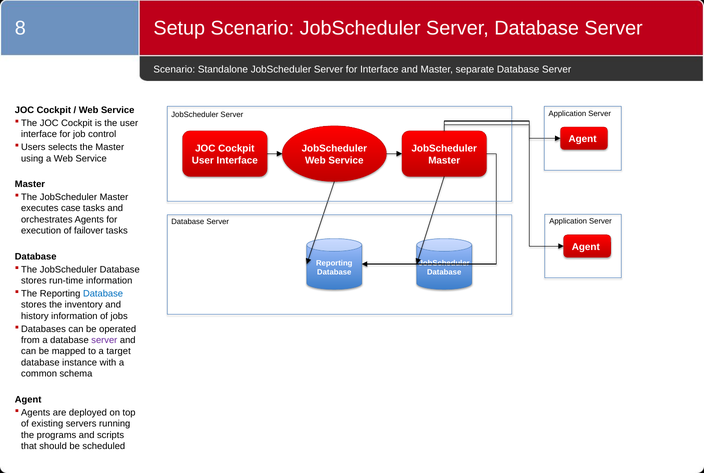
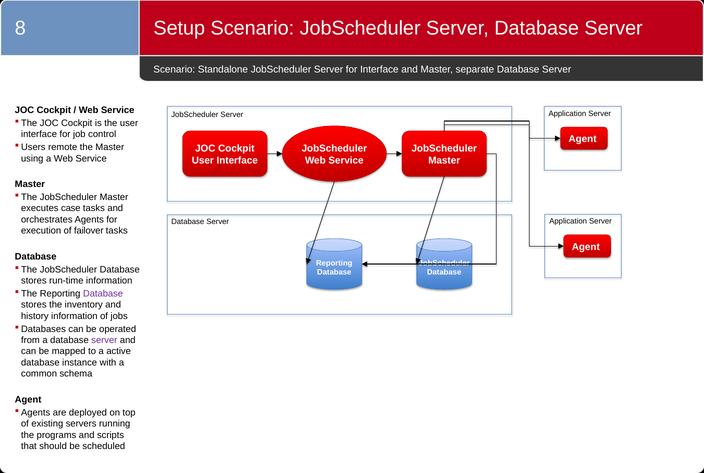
selects: selects -> remote (63, 147)
Database colour: blue -> purple (103, 293)
target: target -> active (119, 351)
